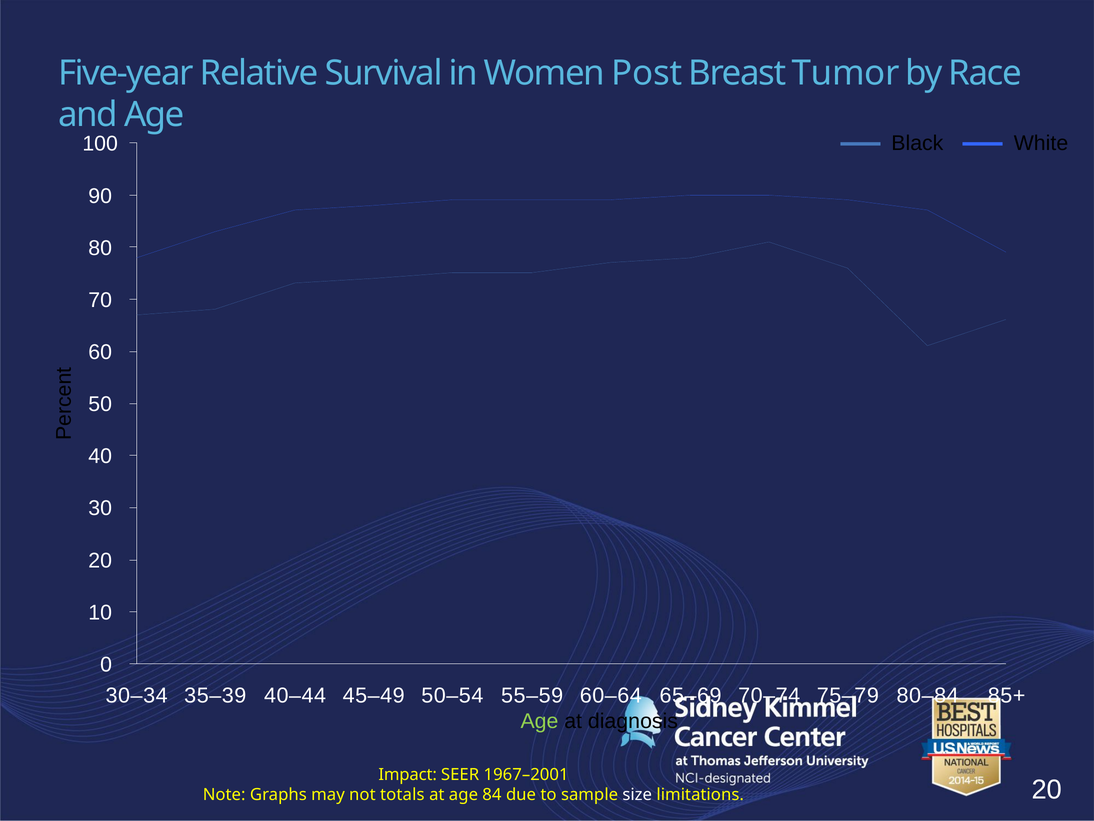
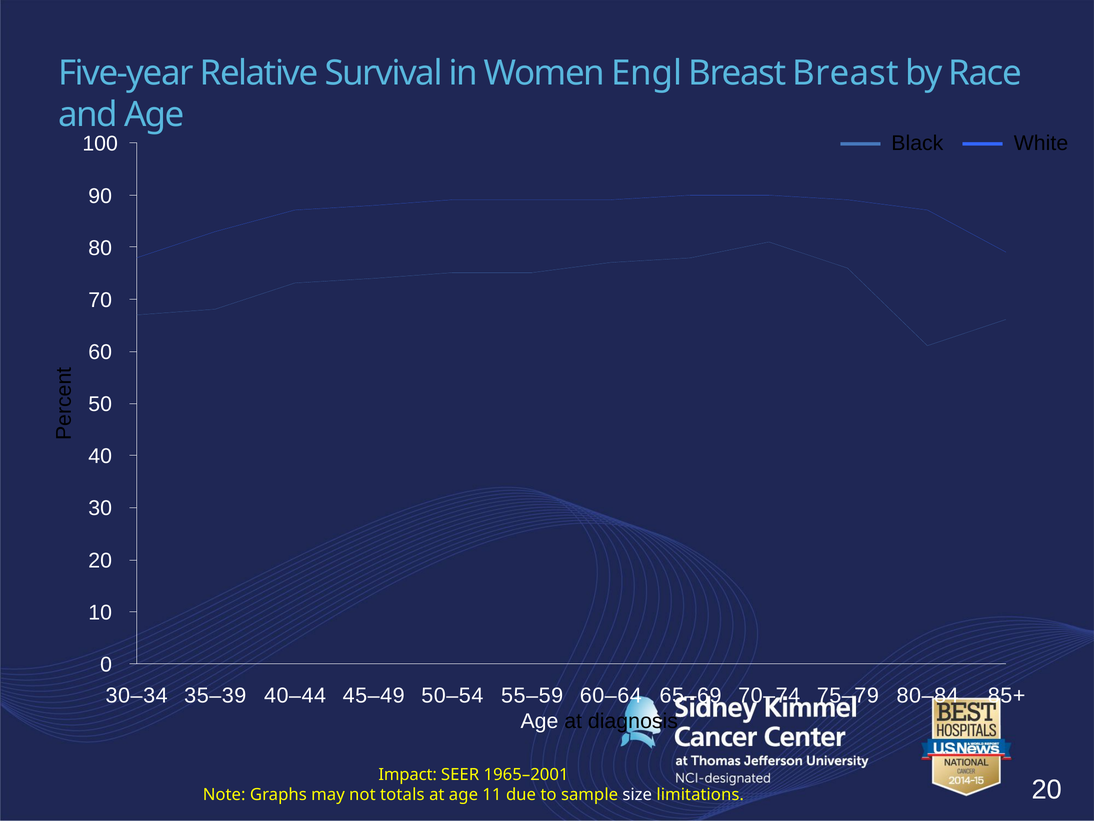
Post: Post -> Engl (647, 73)
Breast Tumor: Tumor -> Breast (846, 73)
Age colour: light green -> white (539, 721)
1967–2001: 1967–2001 -> 1965–2001 (526, 774)
84: 84 -> 11 (492, 794)
